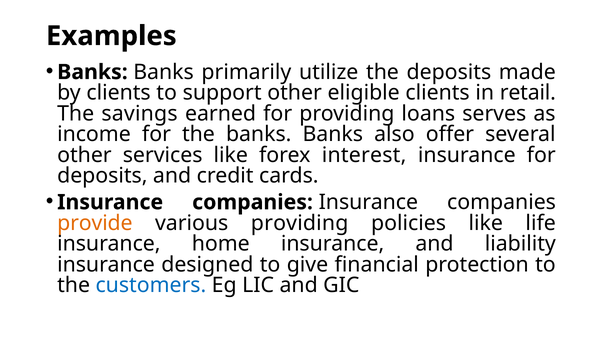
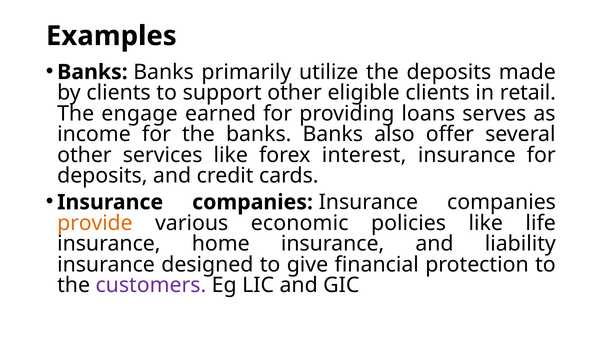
savings: savings -> engage (140, 113)
various providing: providing -> economic (300, 223)
customers colour: blue -> purple (151, 285)
